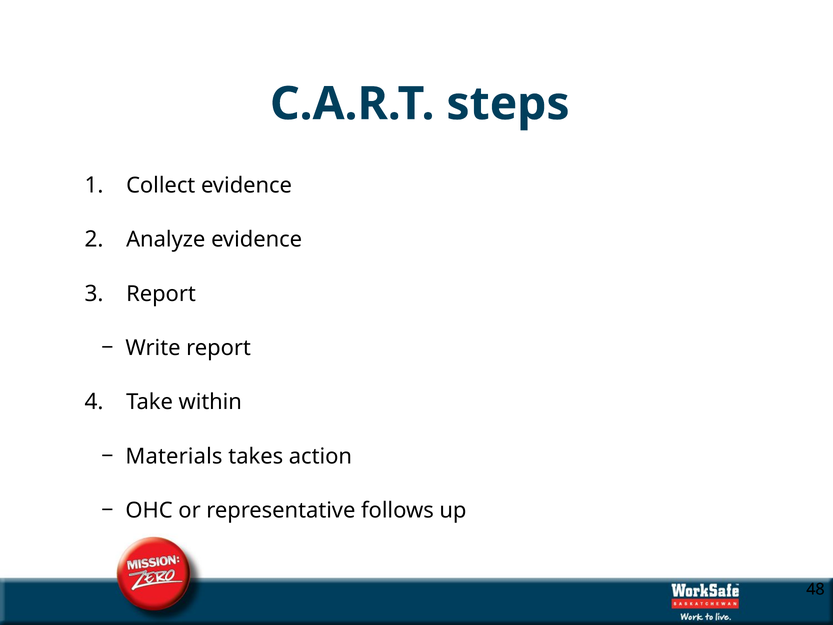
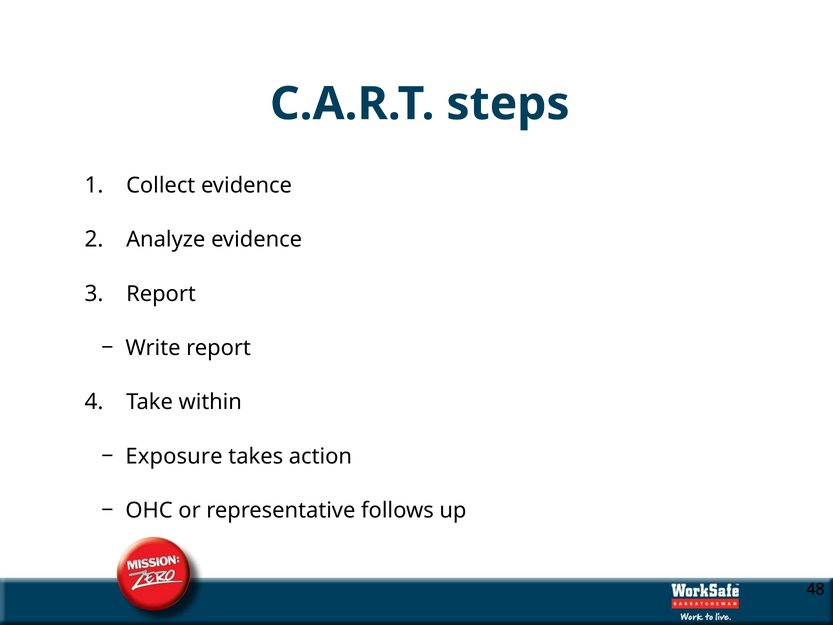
Materials: Materials -> Exposure (174, 456)
